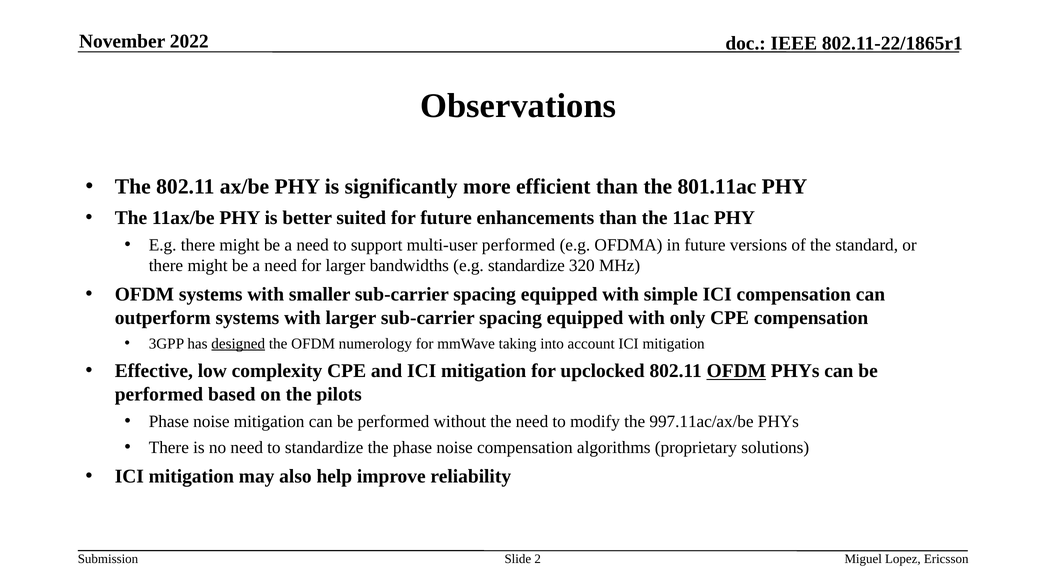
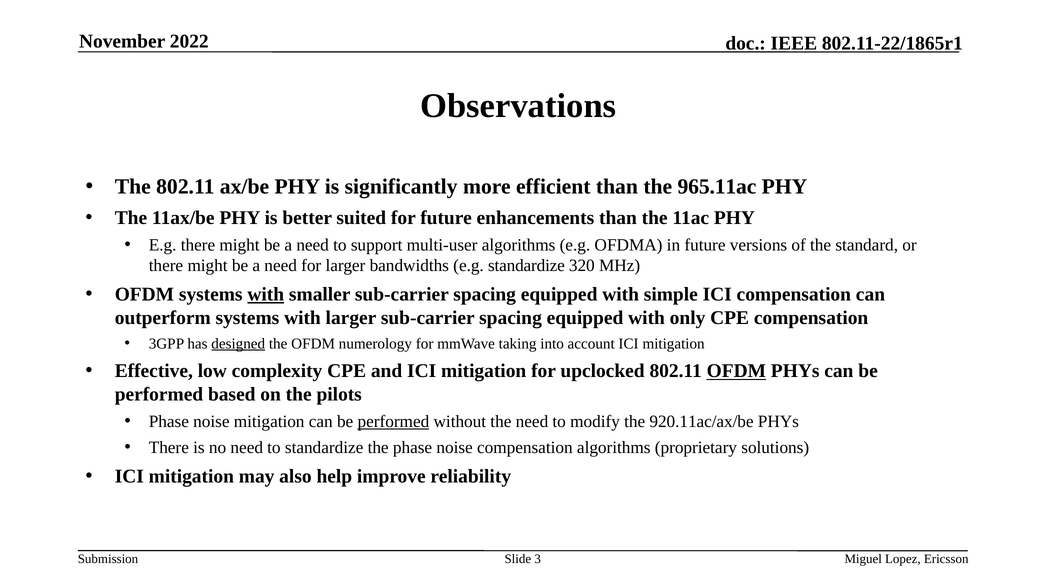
801.11ac: 801.11ac -> 965.11ac (717, 187)
multi-user performed: performed -> algorithms (519, 245)
with underline: none -> present (266, 295)
performed underline: none -> present (393, 422)
997.11ac/ax/be: 997.11ac/ax/be -> 920.11ac/ax/be (702, 422)
2: 2 -> 3 (538, 559)
